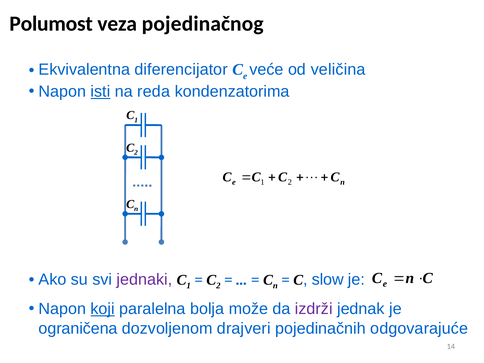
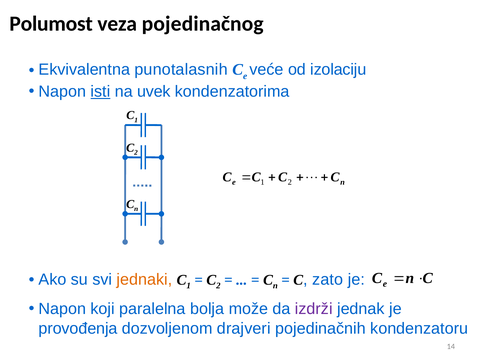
diferencijator: diferencijator -> punotalasnih (181, 70)
veličina: veličina -> izolaciju (338, 70)
reda: reda -> uvek (154, 92)
jednaki colour: purple -> orange (144, 279)
slow: slow -> zato (328, 279)
koji underline: present -> none (103, 309)
ograničena: ograničena -> provođenja (78, 328)
odgovarajuće: odgovarajuće -> kondenzatoru (419, 328)
